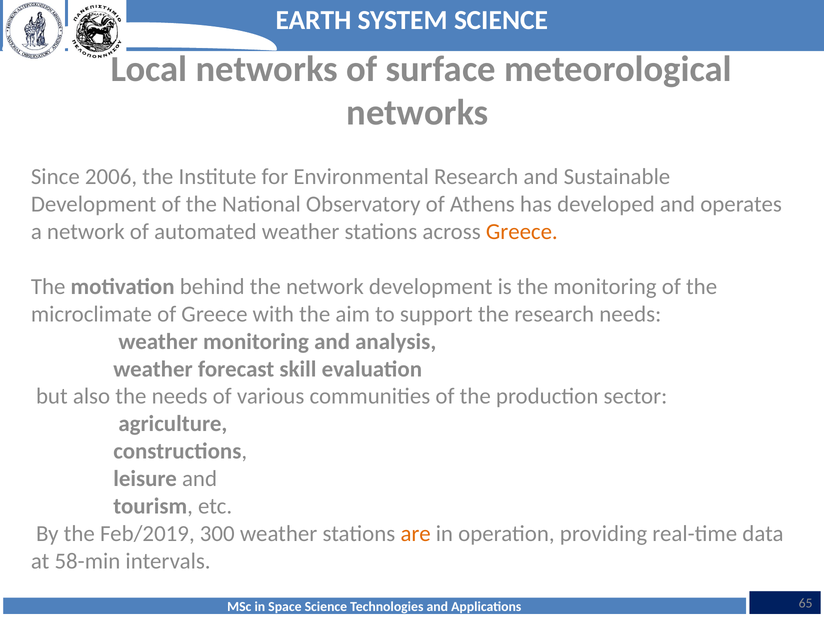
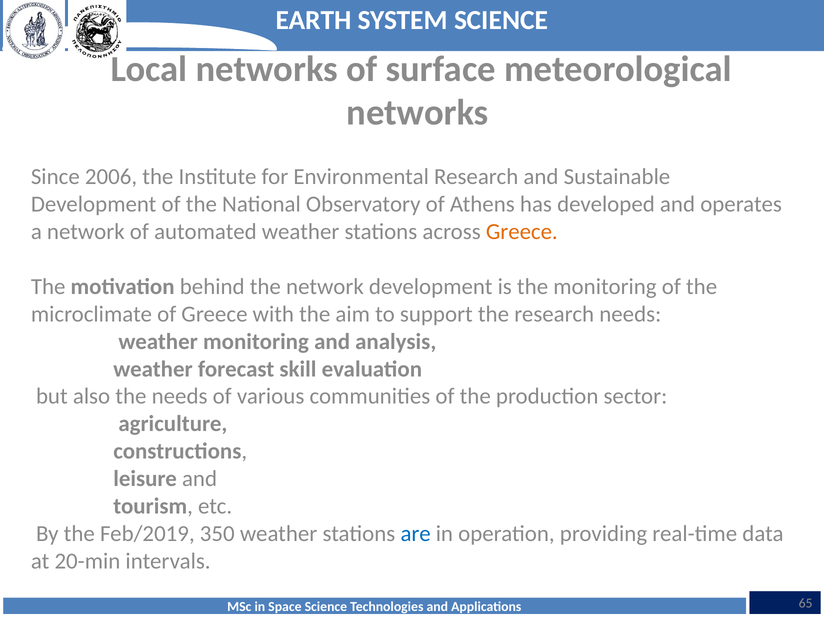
300: 300 -> 350 (217, 534)
are colour: orange -> blue (416, 534)
58-min: 58-min -> 20-min (87, 561)
